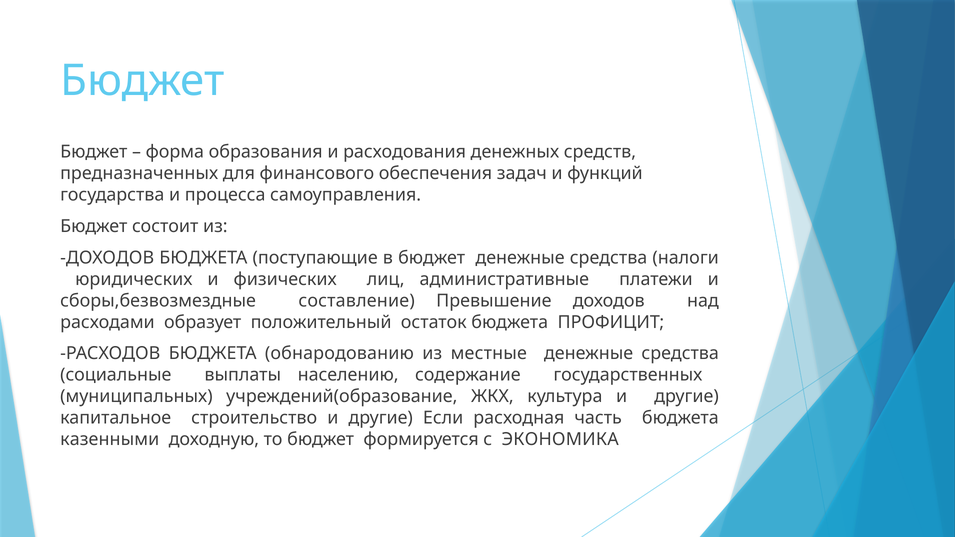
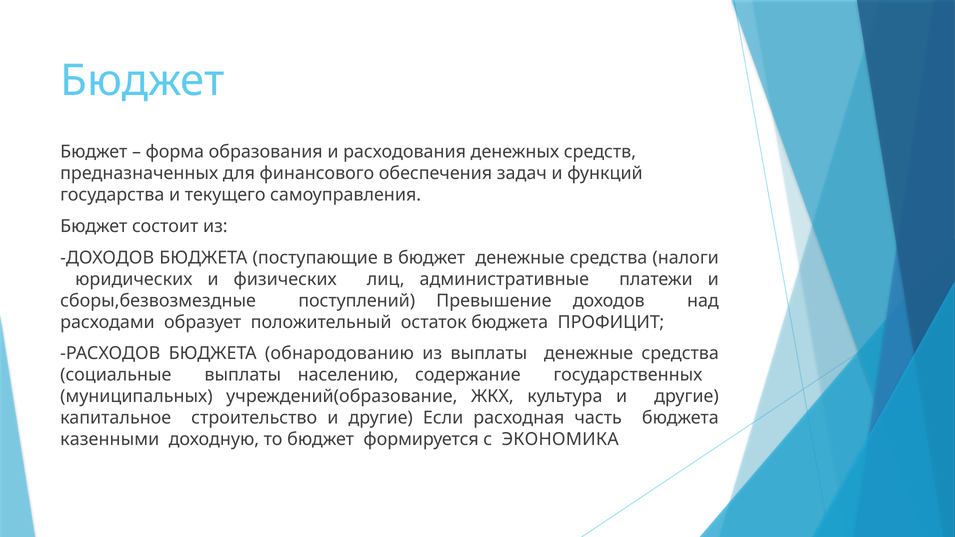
процесса: процесса -> текущего (225, 195)
составление: составление -> поступлений (357, 301)
из местные: местные -> выплаты (489, 354)
